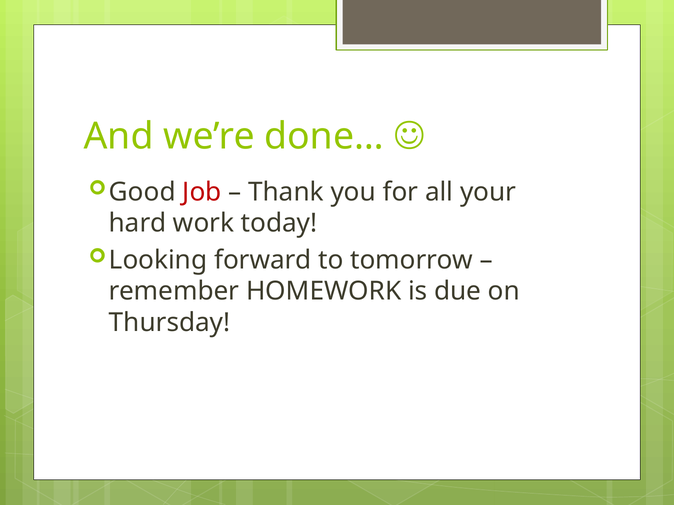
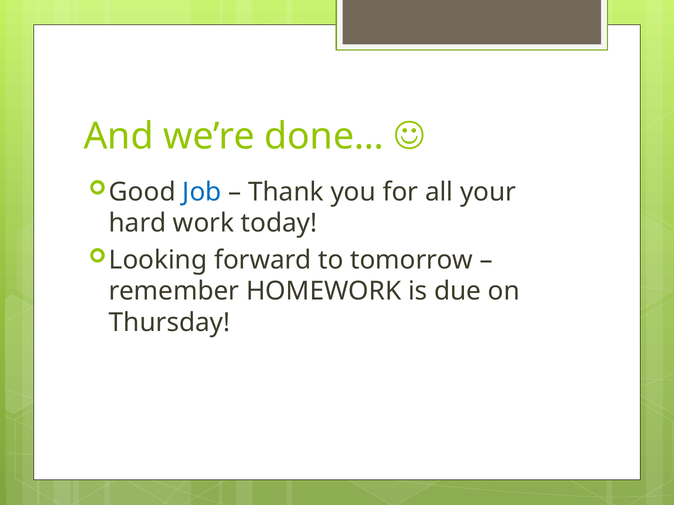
Job colour: red -> blue (202, 192)
